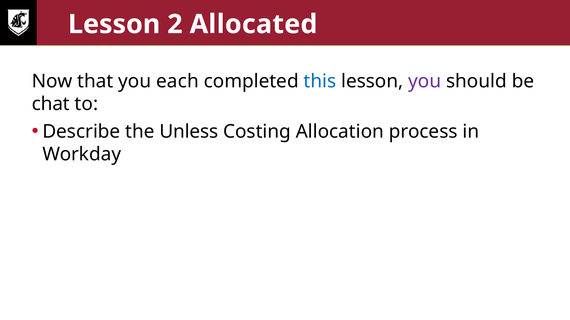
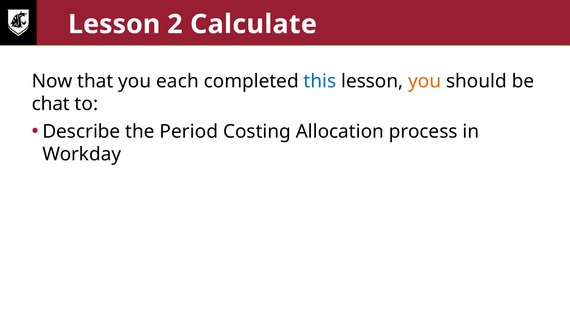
Allocated: Allocated -> Calculate (254, 24)
you colour: purple -> orange (425, 81)
Unless: Unless -> Period (189, 132)
